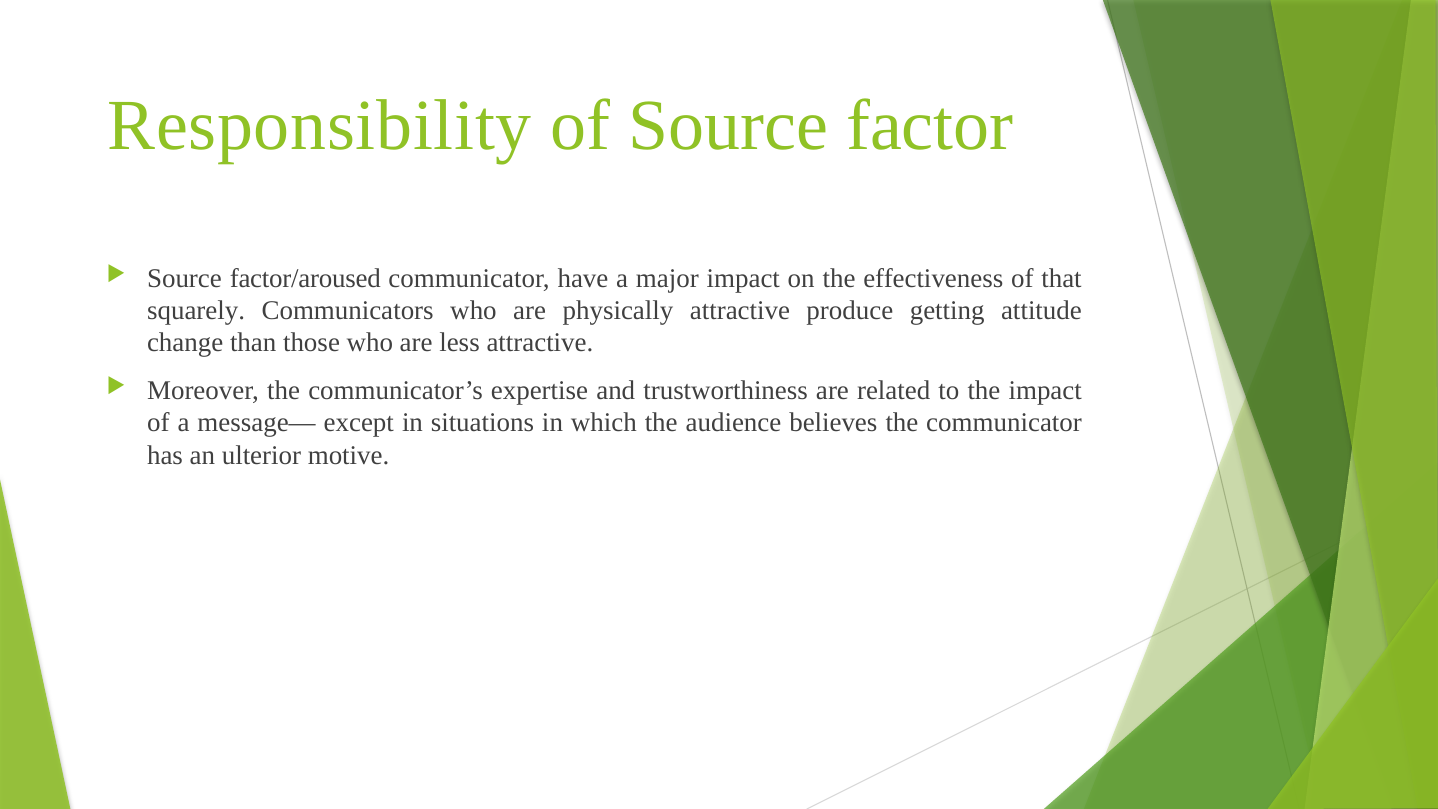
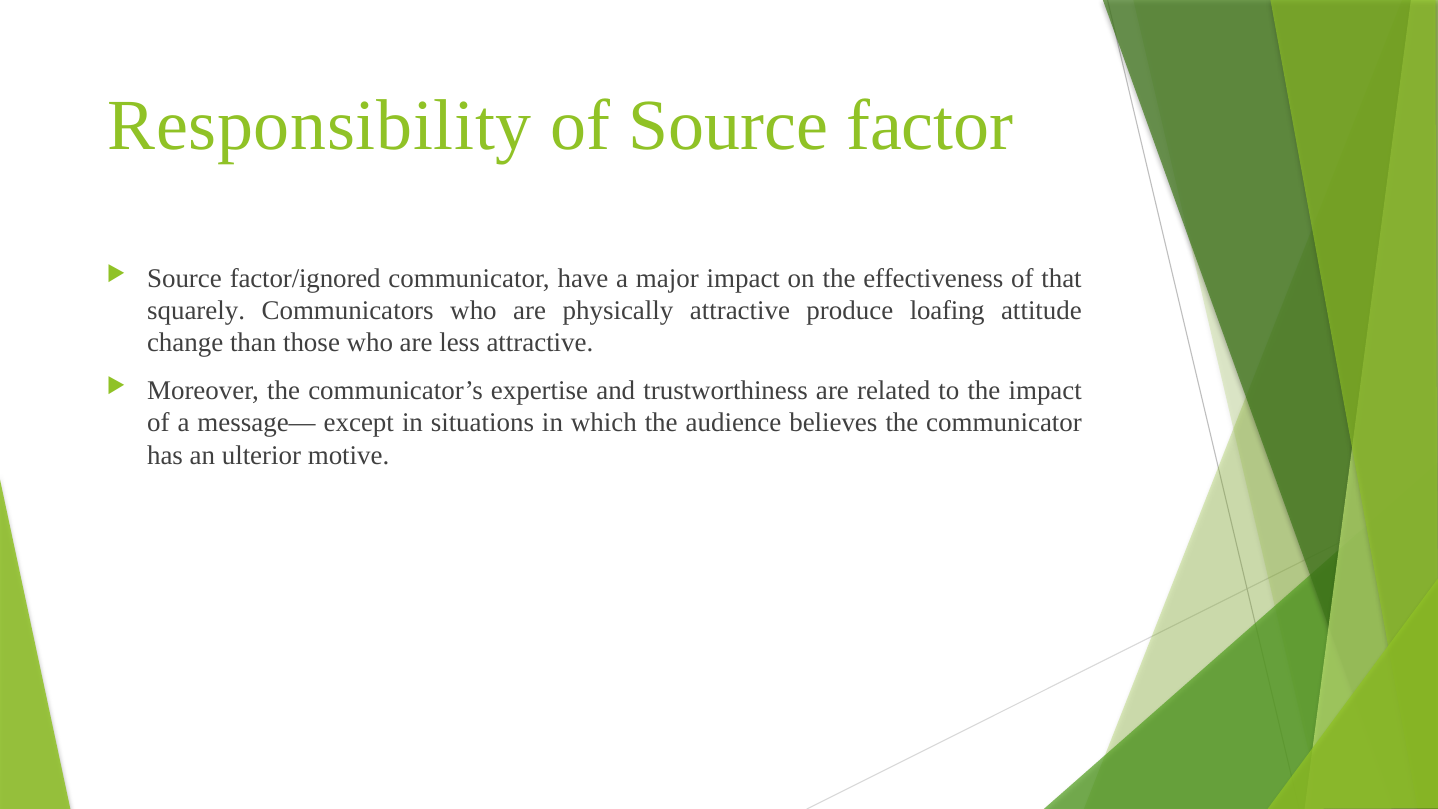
factor/aroused: factor/aroused -> factor/ignored (305, 278)
getting: getting -> loafing (947, 311)
